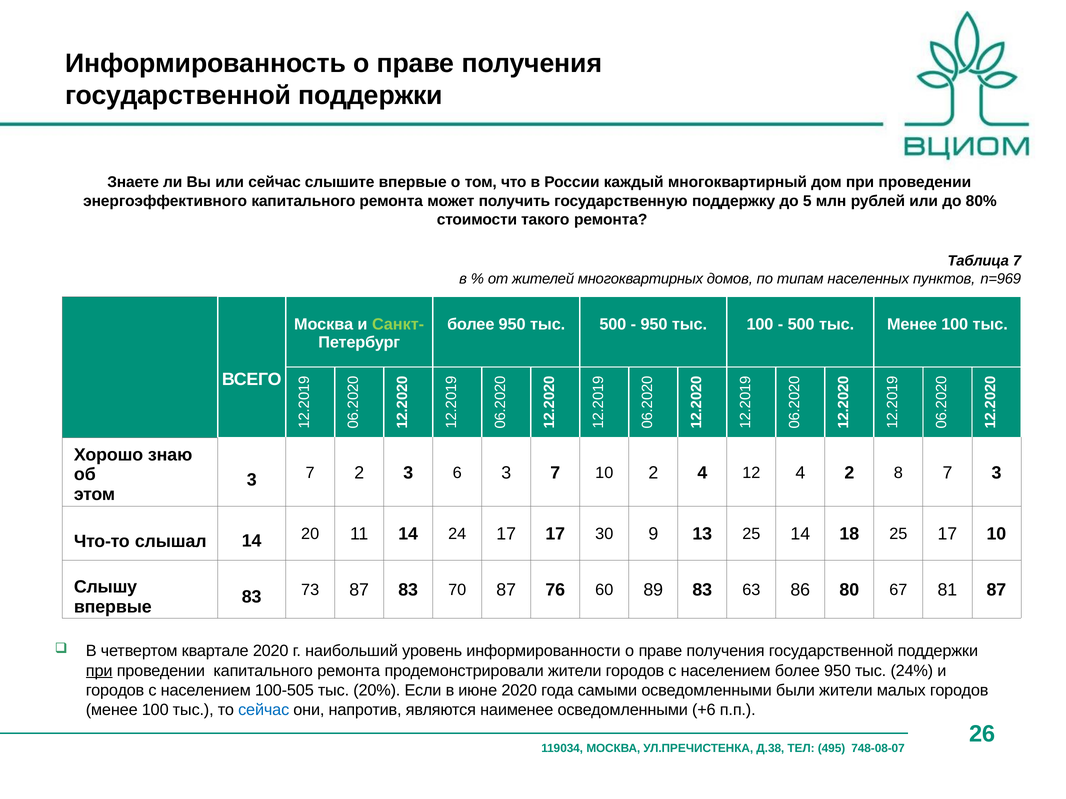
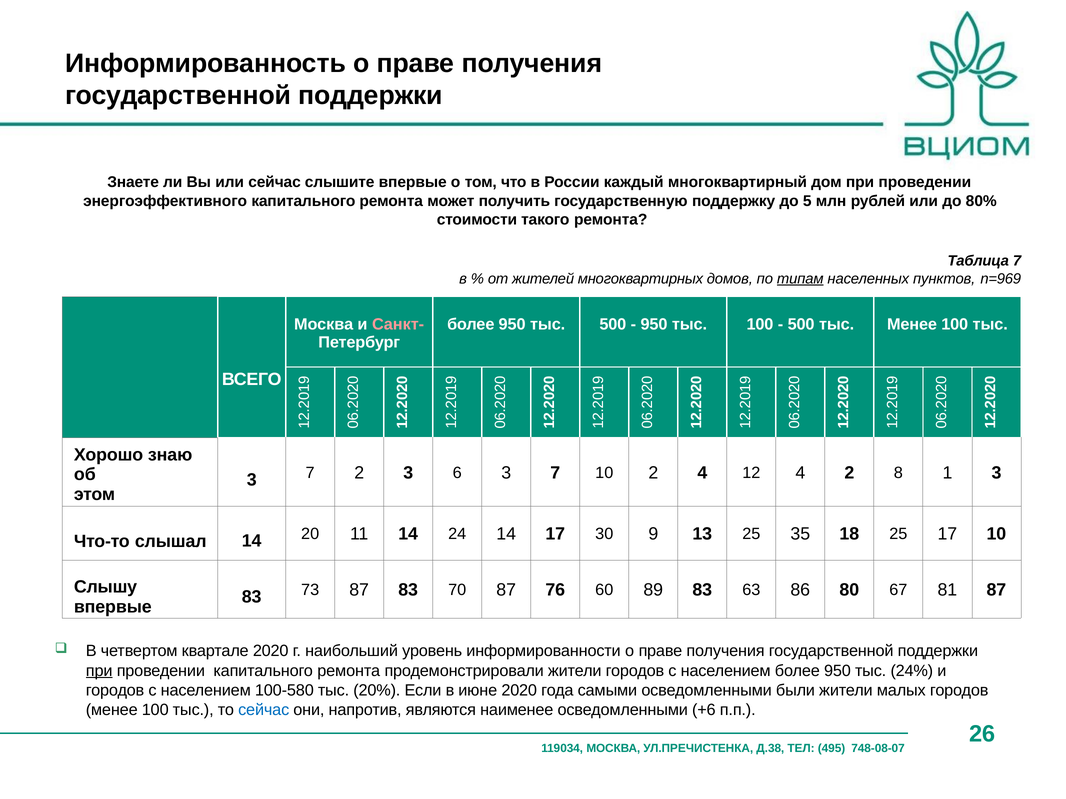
типам underline: none -> present (800, 279)
Санкт- colour: light green -> pink (398, 324)
8 7: 7 -> 1 (947, 473)
24 17: 17 -> 14 (506, 534)
25 14: 14 -> 35 (800, 534)
100-505: 100-505 -> 100-580 (284, 691)
